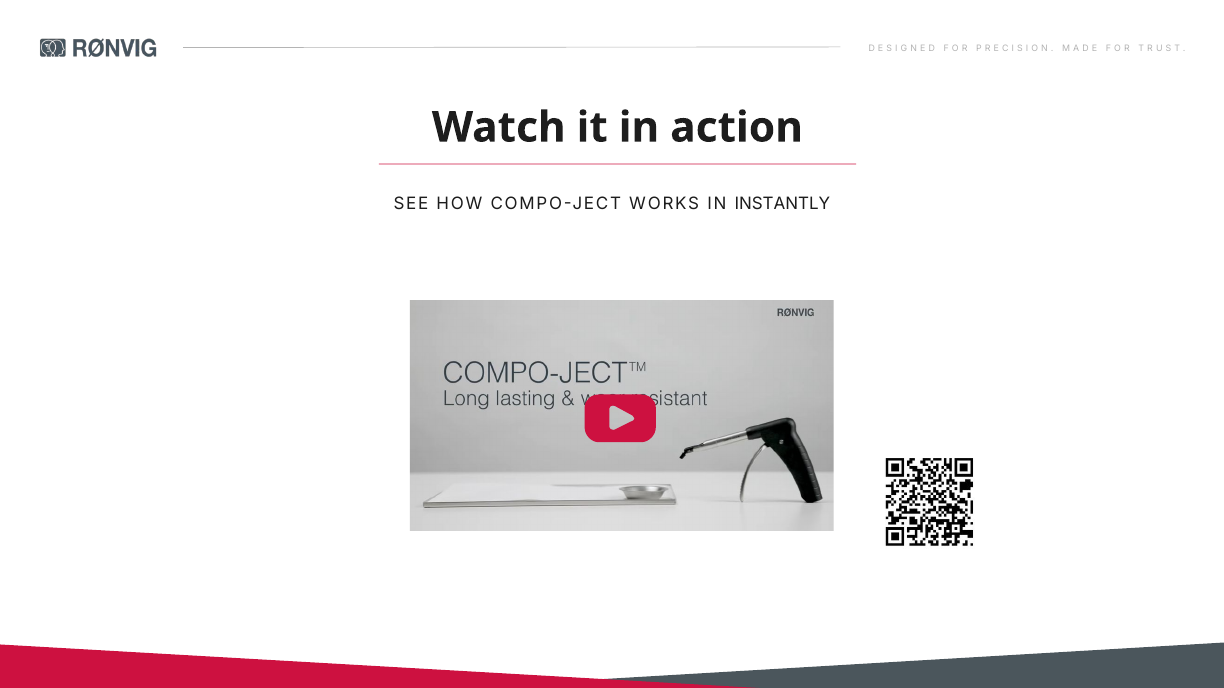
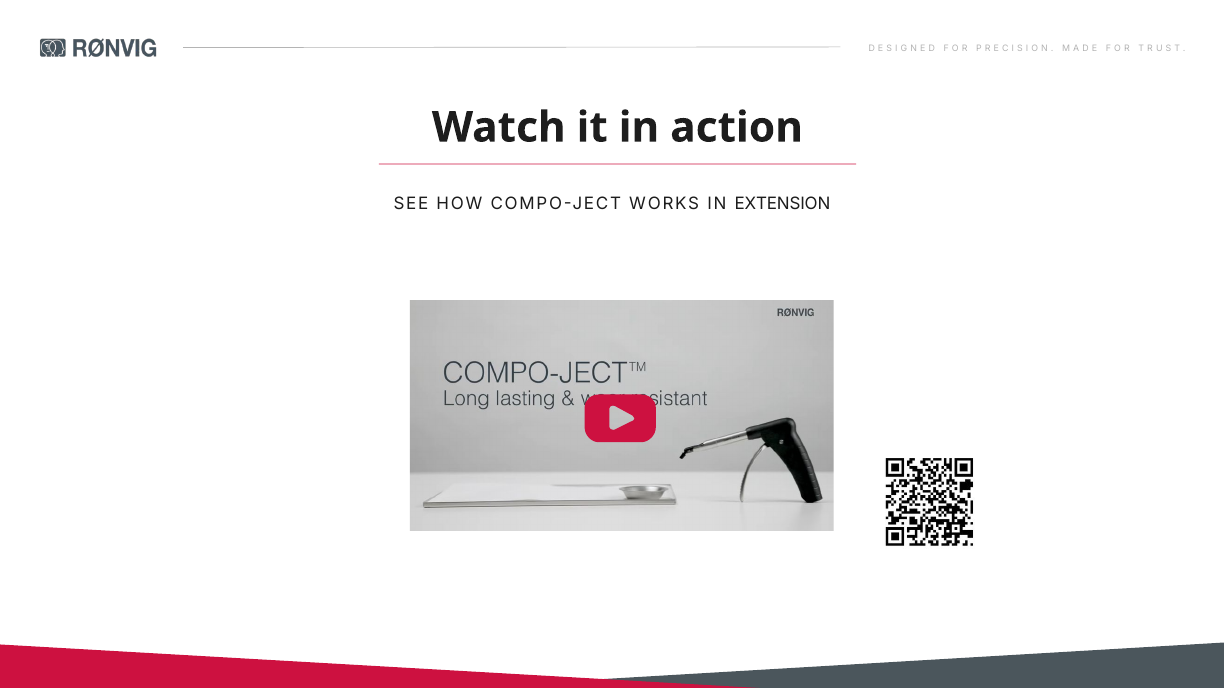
INSTANTLY: INSTANTLY -> EXTENSION (782, 204)
